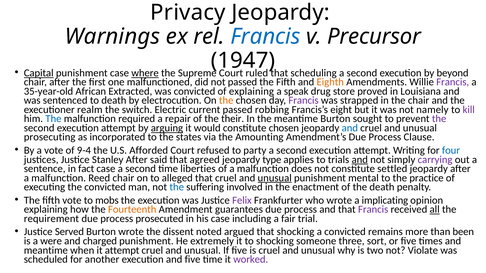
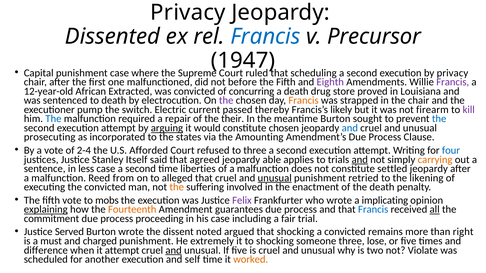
Warnings: Warnings -> Dissented (112, 36)
Capital underline: present -> none (39, 73)
where underline: present -> none (145, 73)
by beyond: beyond -> privacy (452, 73)
not passed: passed -> before (242, 82)
Eighth colour: orange -> purple (330, 82)
35-year-old: 35-year-old -> 12-year-old (48, 91)
of explaining: explaining -> concurring (252, 91)
a speak: speak -> death (296, 91)
the colour: orange -> purple (226, 101)
Francis colour: purple -> orange (304, 101)
realm: realm -> pump (90, 110)
robbing: robbing -> thereby (272, 110)
eight: eight -> likely (341, 110)
namely: namely -> firearm (432, 110)
the colour: purple -> blue (439, 119)
9-4: 9-4 -> 2-4 (84, 151)
to party: party -> three (255, 151)
Stanley After: After -> Itself (137, 160)
type: type -> able (272, 160)
carrying colour: purple -> orange (435, 160)
fact: fact -> less (86, 169)
Reed chair: chair -> from (123, 178)
mental: mental -> retried (363, 178)
practice: practice -> likening (426, 178)
the colour: blue -> orange (177, 187)
explaining underline: none -> present (46, 210)
Francis colour: purple -> blue (373, 210)
requirement: requirement -> commitment (52, 219)
prosecuted: prosecuted -> proceeding (160, 219)
been: been -> right (463, 232)
were: were -> must (51, 241)
sort: sort -> lose (377, 241)
meantime: meantime -> difference (46, 251)
and underline: none -> present (174, 251)
and five: five -> self (192, 260)
worked colour: purple -> orange (251, 260)
